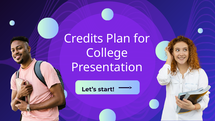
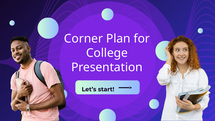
Credits: Credits -> Corner (83, 39)
